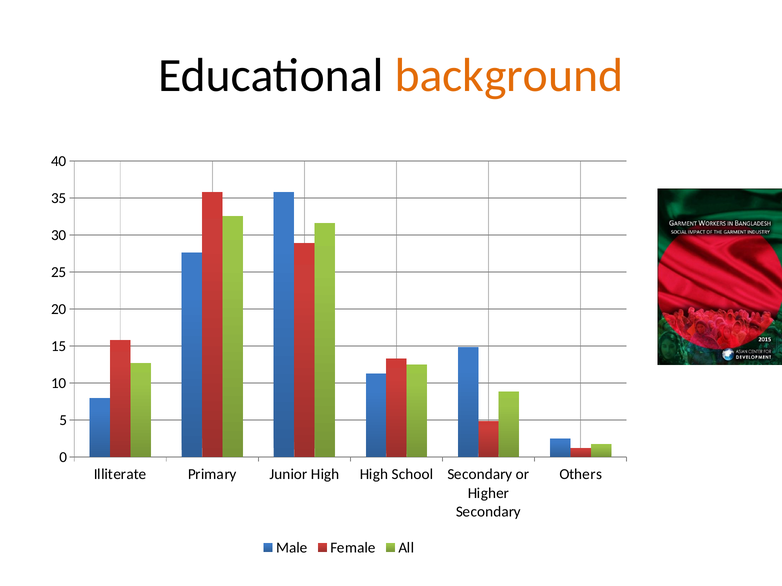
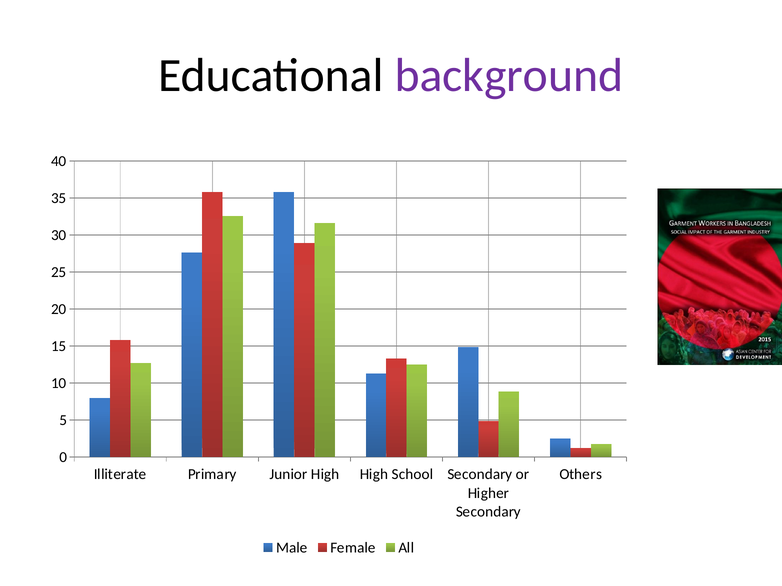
background colour: orange -> purple (509, 76)
